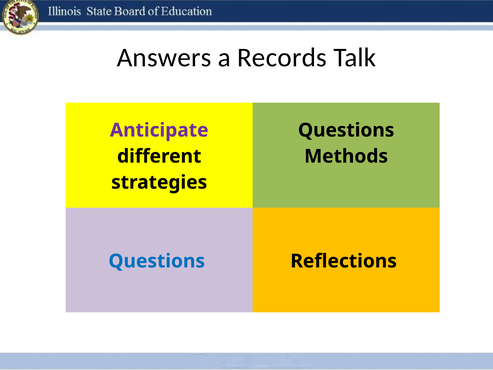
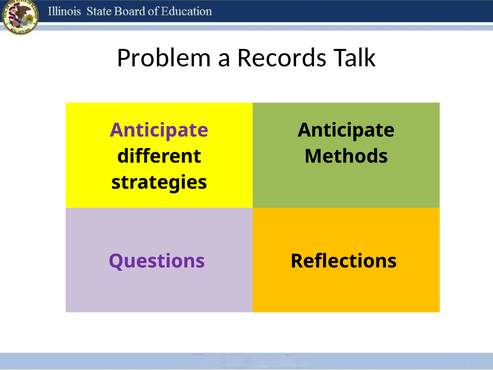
Answers: Answers -> Problem (164, 58)
Questions: Questions -> Anticipate (346, 130)
Questions colour: blue -> purple (157, 261)
